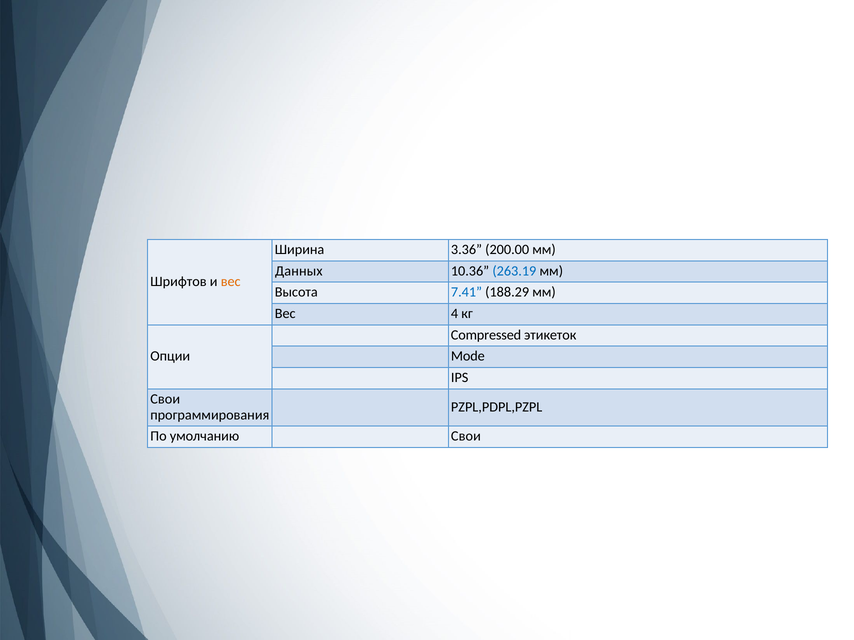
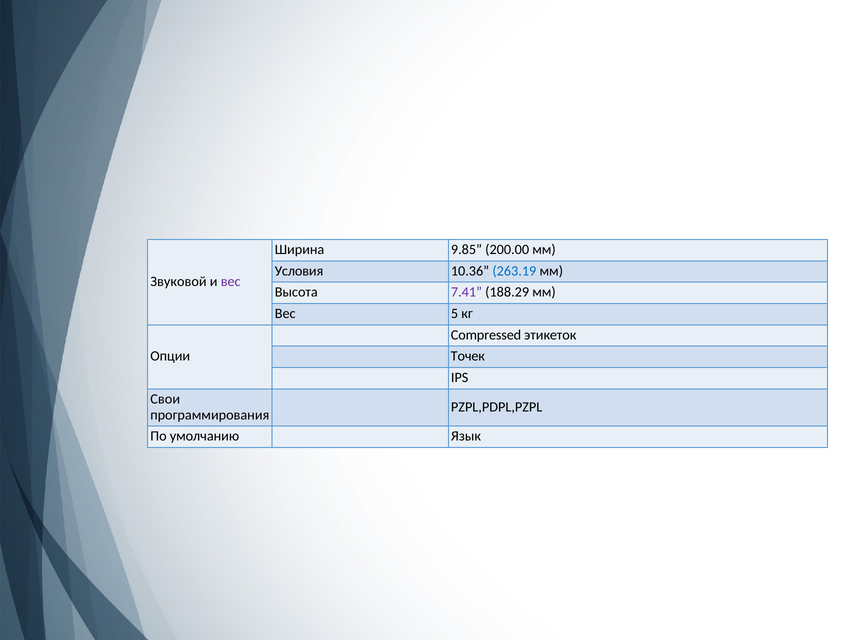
3.36: 3.36 -> 9.85 (467, 250)
Данных: Данных -> Условия (299, 271)
Шрифтов: Шрифтов -> Звуковой (178, 282)
вес colour: orange -> purple (231, 282)
7.41 colour: blue -> purple (467, 292)
4: 4 -> 5 (455, 314)
Mode: Mode -> Точек (468, 357)
умолчанию Свои: Свои -> Язык (466, 437)
